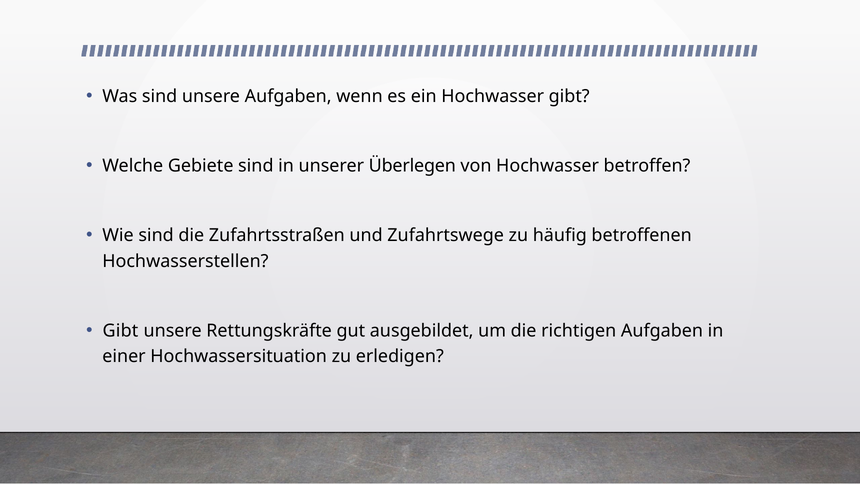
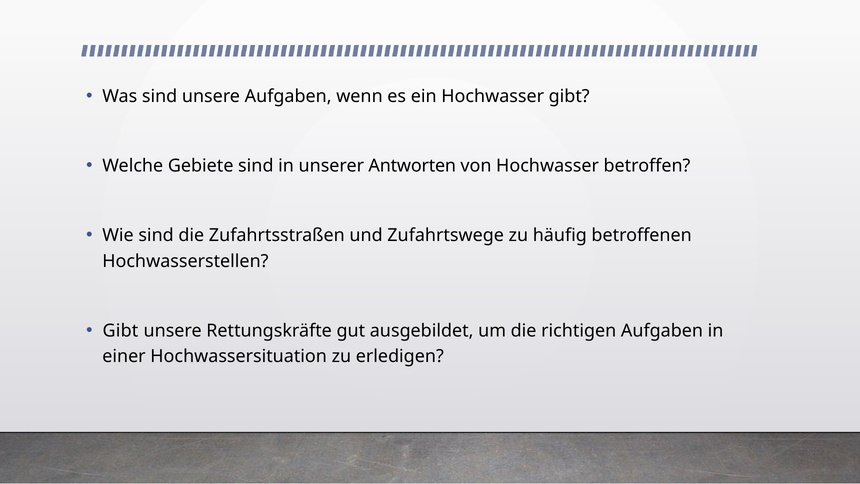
Überlegen: Überlegen -> Antworten (412, 166)
